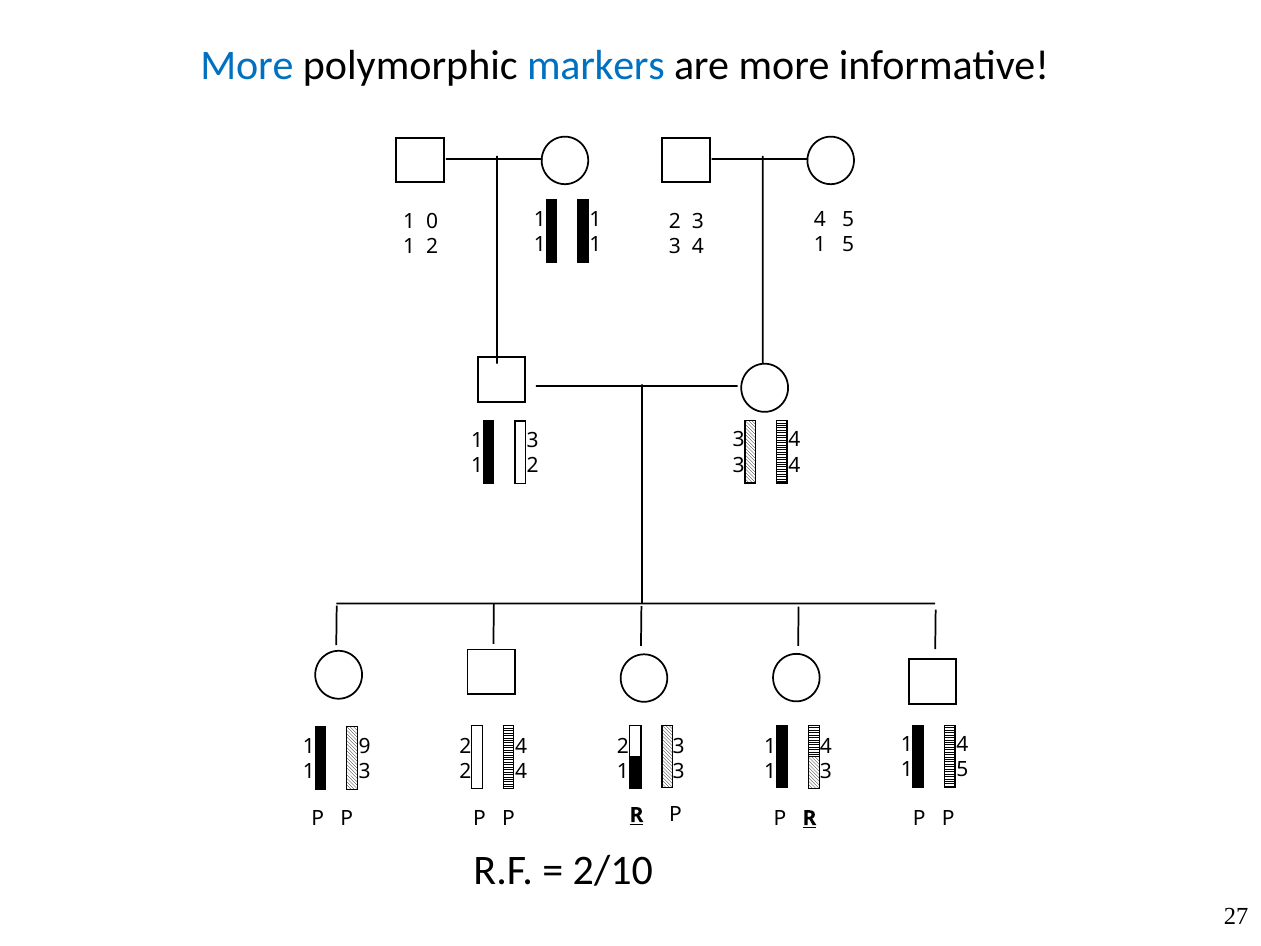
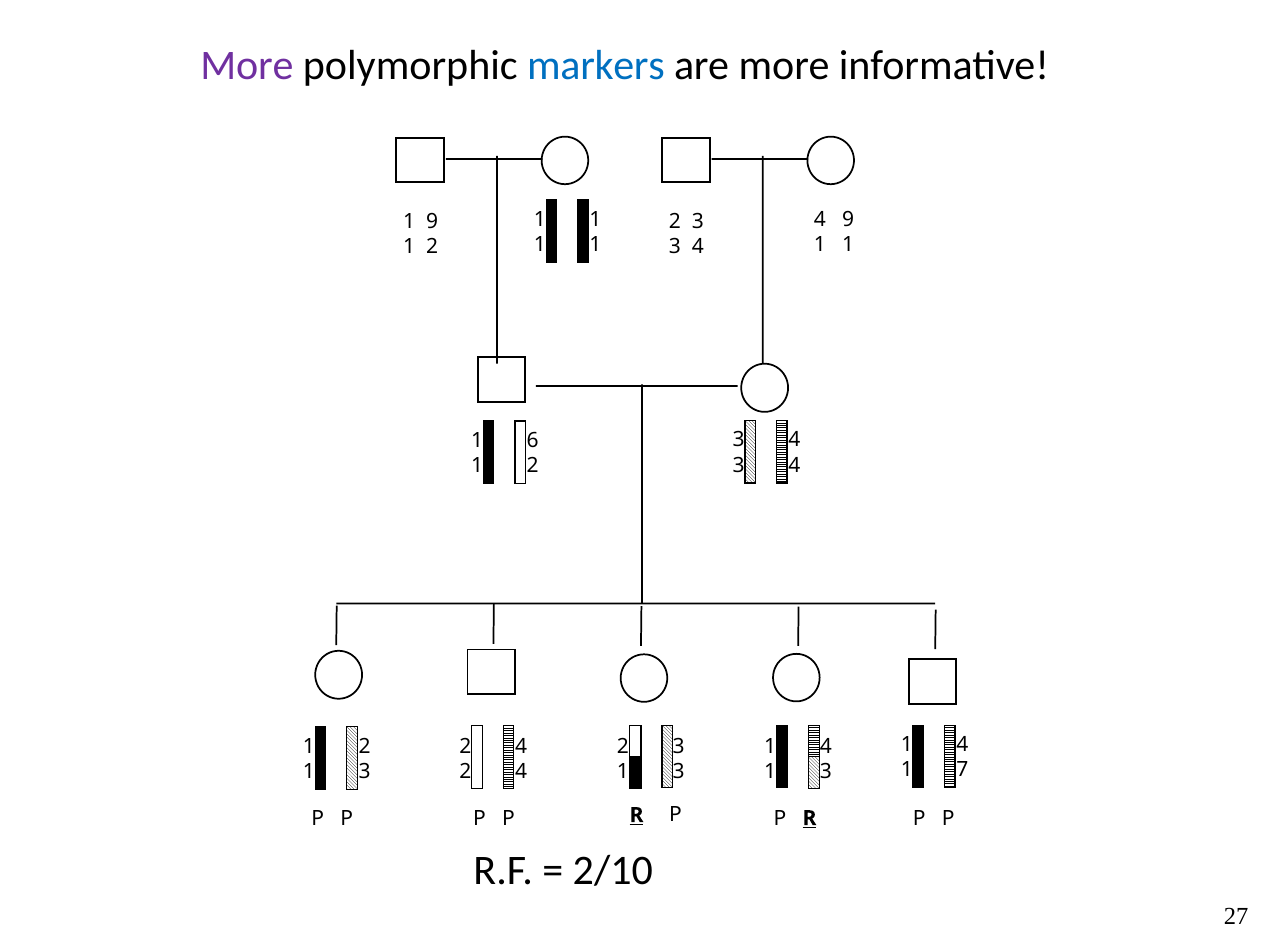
More colour: blue -> purple (247, 66)
4 5: 5 -> 9 (848, 219)
1 0: 0 -> 9 (432, 221)
5: 5 -> 1 (848, 244)
3: 3 -> 6 (533, 440)
9: 9 -> 2 (365, 747)
5: 5 -> 7 (962, 770)
